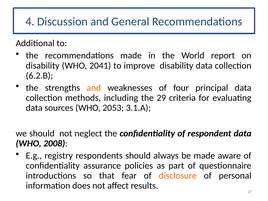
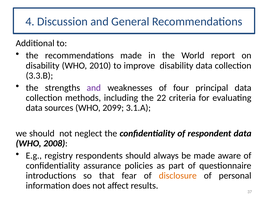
2041: 2041 -> 2010 (100, 66)
6.2.B: 6.2.B -> 3.3.B (39, 76)
and colour: orange -> purple (94, 88)
29: 29 -> 22 (161, 98)
2053: 2053 -> 2099 (113, 108)
